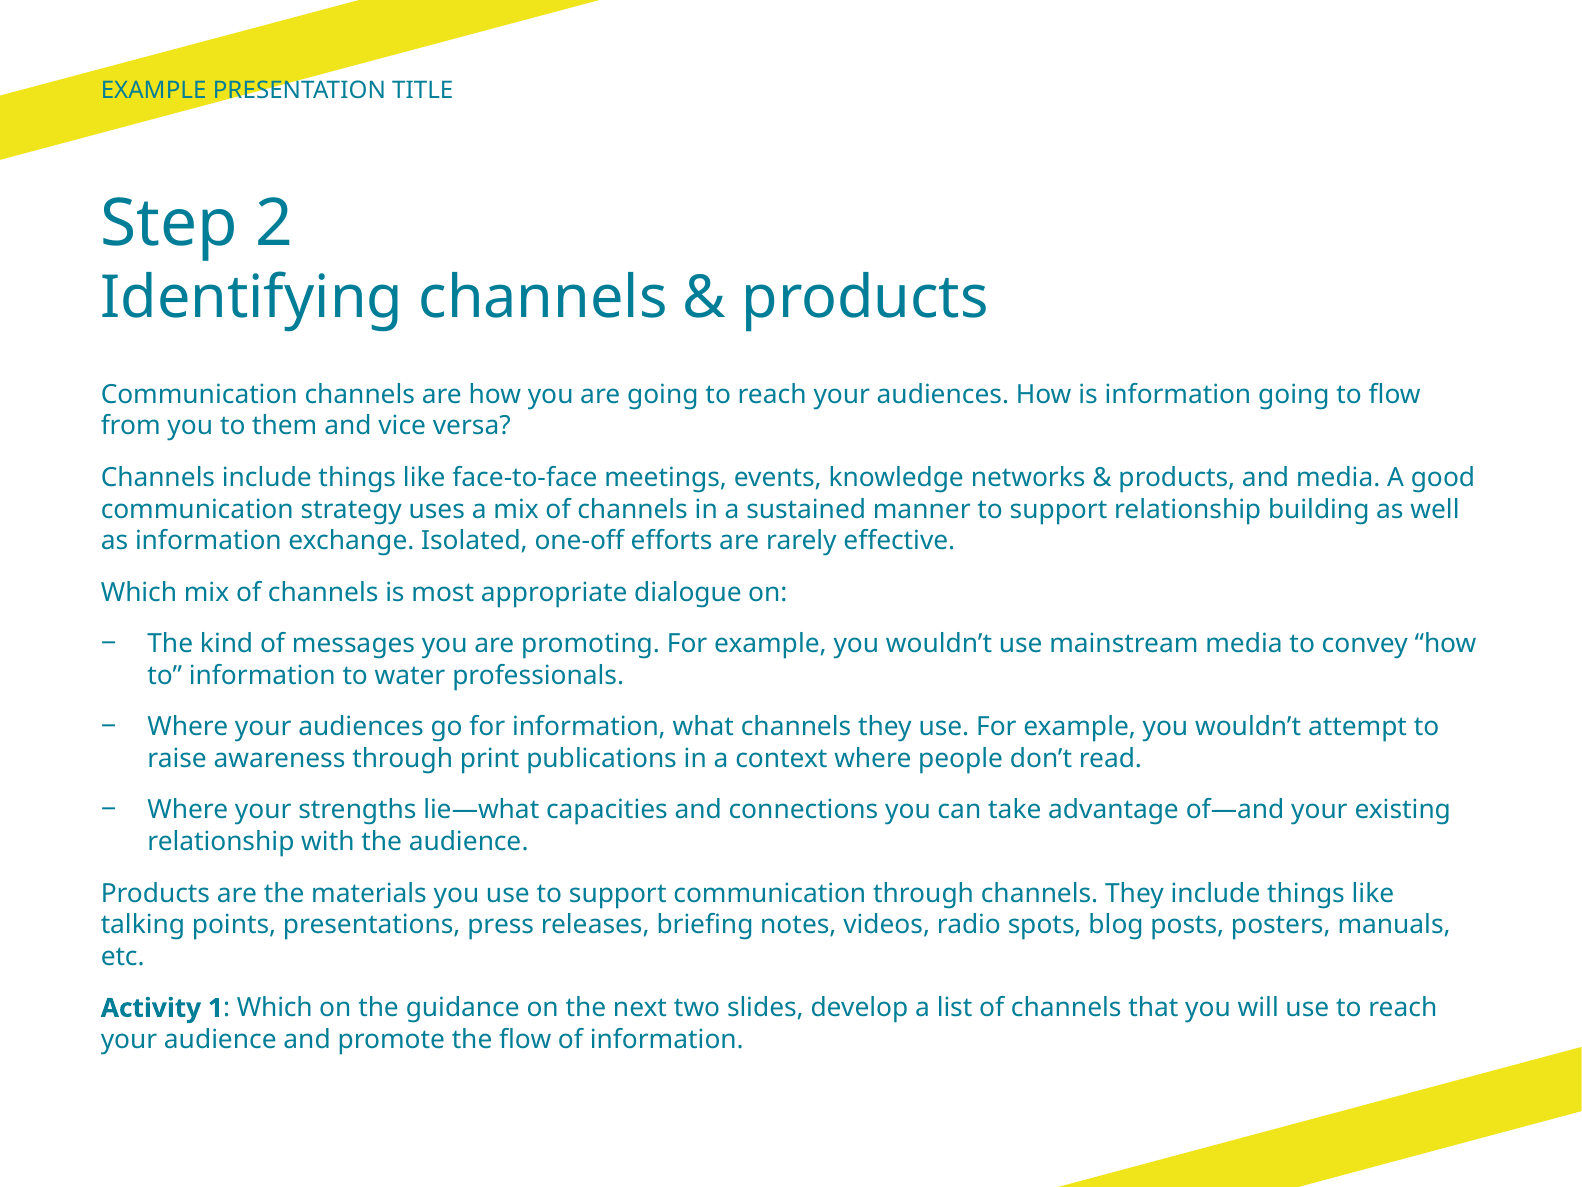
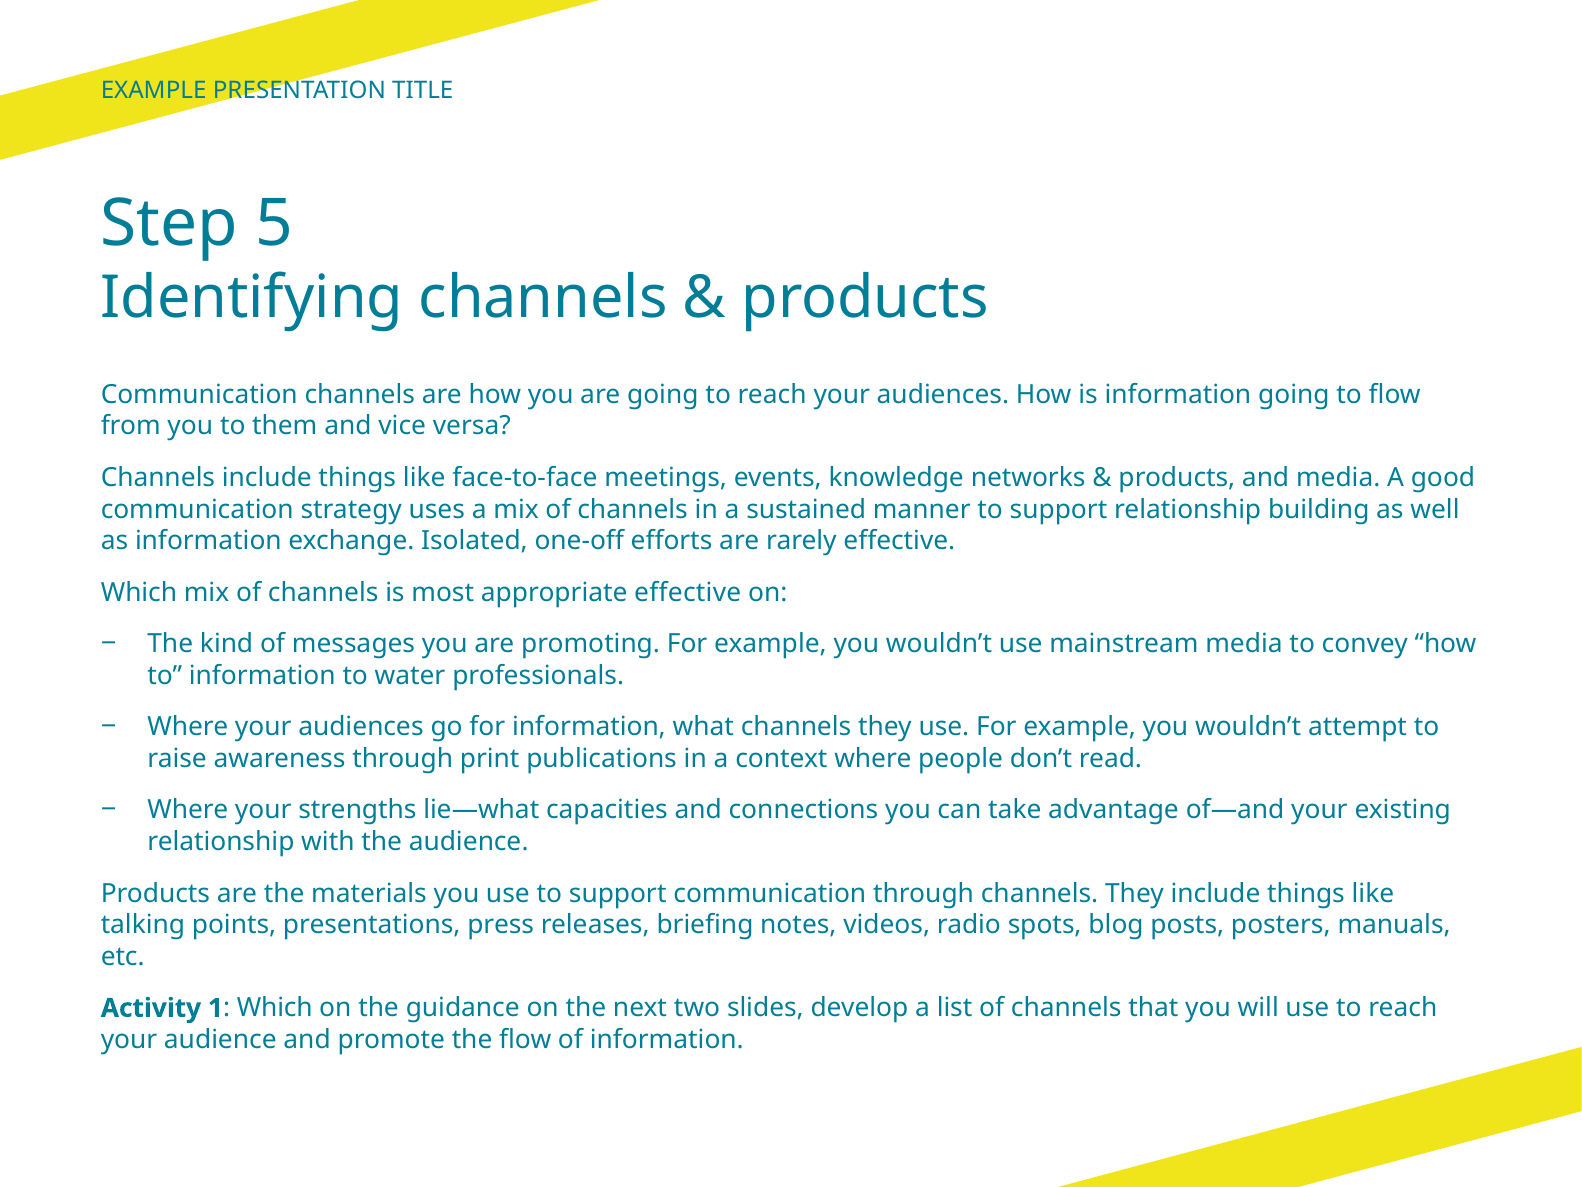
2: 2 -> 5 (274, 224)
appropriate dialogue: dialogue -> effective (688, 592)
